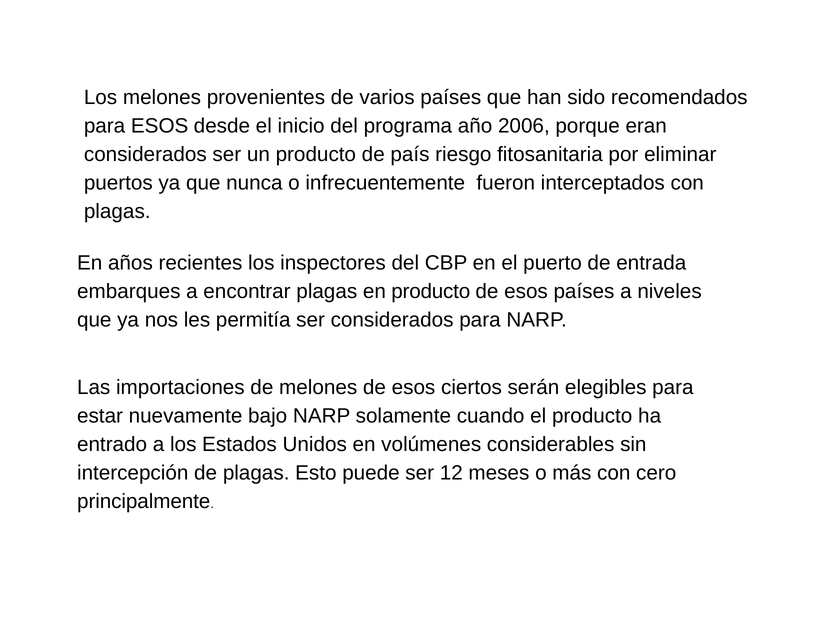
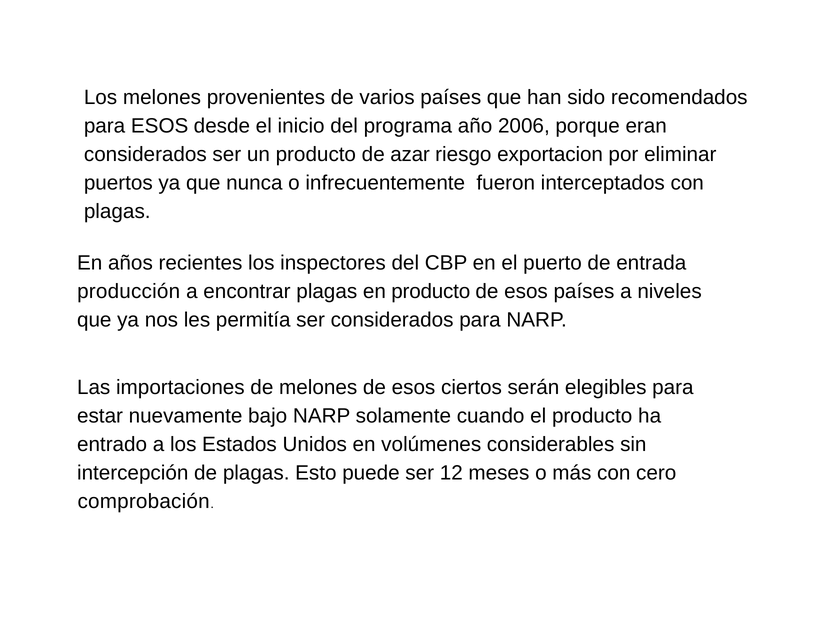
país: país -> azar (410, 154)
fitosanitaria: fitosanitaria -> exportacion (550, 154)
embarques: embarques -> producción (129, 291)
principalmente: principalmente -> comprobación (144, 502)
